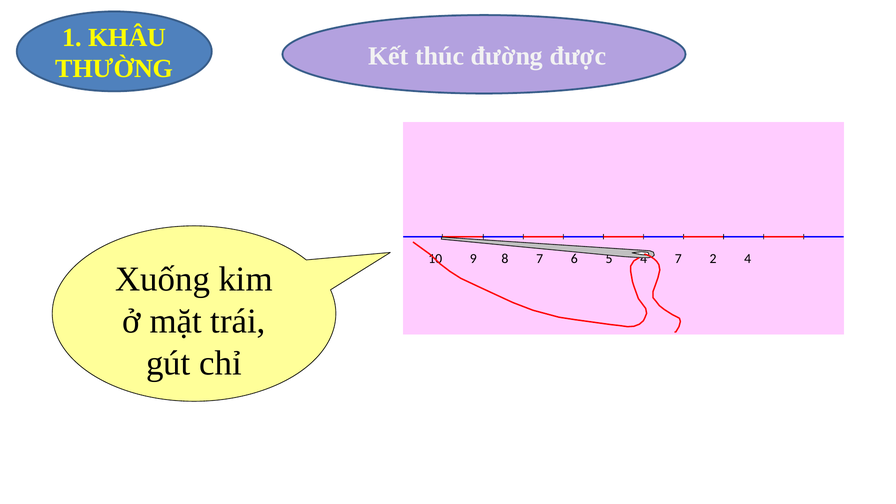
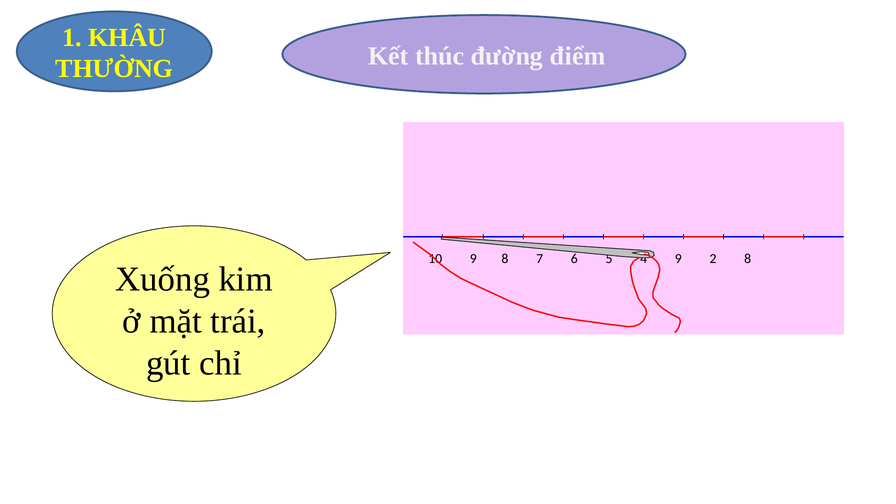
được: được -> điểm (578, 56)
7: 7 -> 9 (678, 259)
2 4: 4 -> 8 (748, 259)
